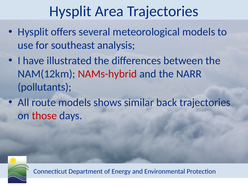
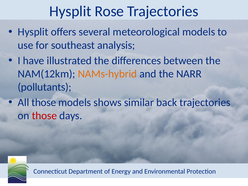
Area: Area -> Rose (109, 11)
NAMs-hybrid colour: red -> orange (107, 74)
All route: route -> those (44, 103)
